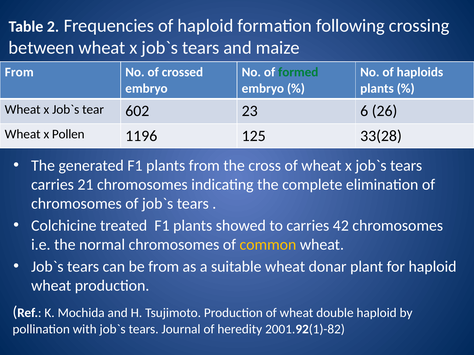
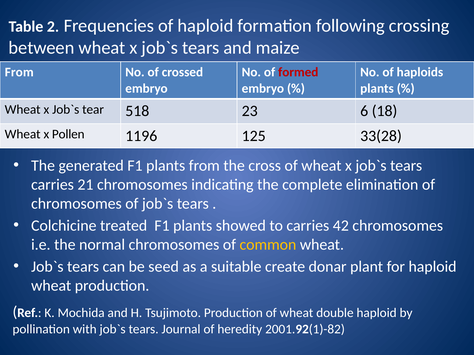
formed colour: green -> red (298, 72)
602: 602 -> 518 (137, 111)
26: 26 -> 18 (385, 111)
be from: from -> seed (164, 267)
suitable wheat: wheat -> create (285, 267)
